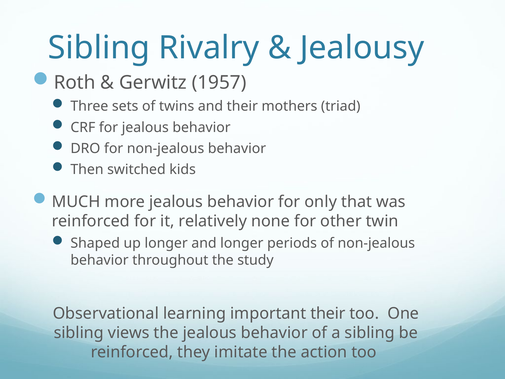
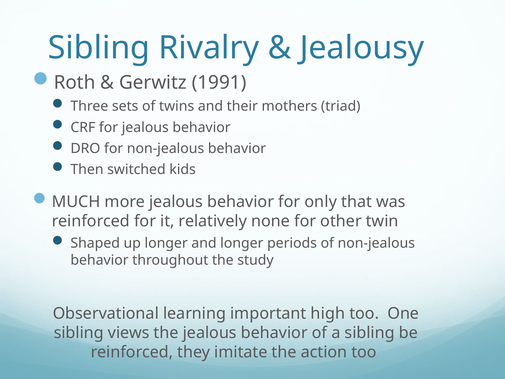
1957: 1957 -> 1991 (219, 83)
important their: their -> high (328, 313)
